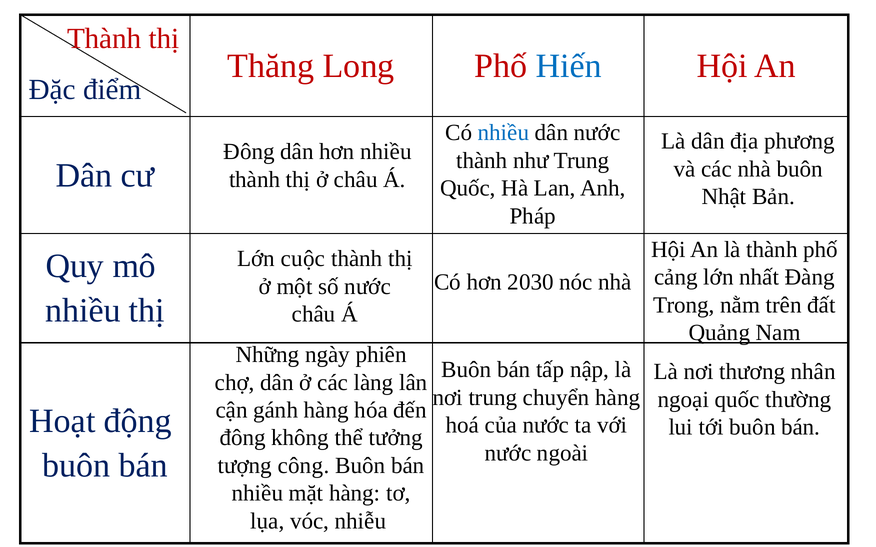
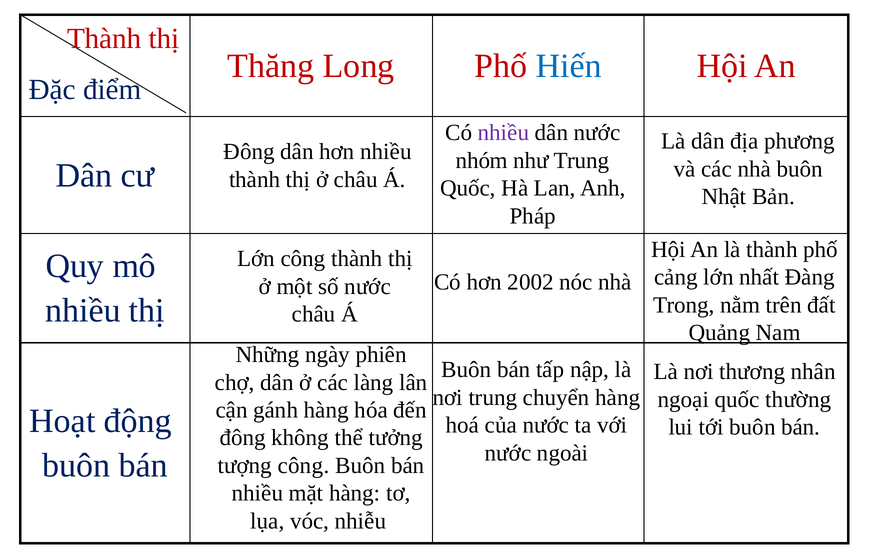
nhiều colour: blue -> purple (503, 133)
thành: thành -> nhóm (482, 161)
Lớn cuộc: cuộc -> công (303, 259)
2030: 2030 -> 2002 (531, 282)
